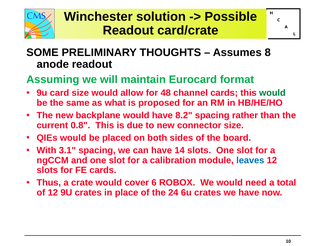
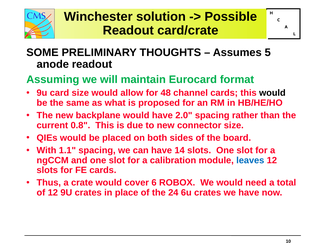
8: 8 -> 5 (268, 53)
would colour: green -> black (272, 93)
8.2: 8.2 -> 2.0 (184, 116)
3.1: 3.1 -> 1.1 (67, 151)
